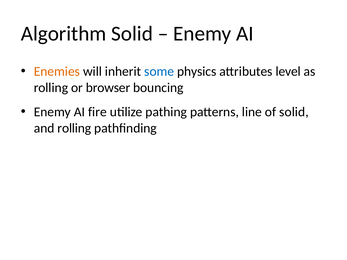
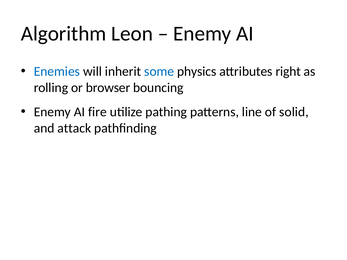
Algorithm Solid: Solid -> Leon (132, 34)
Enemies colour: orange -> blue (57, 72)
level: level -> right (288, 72)
and rolling: rolling -> attack (74, 128)
